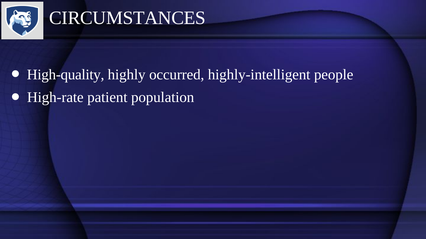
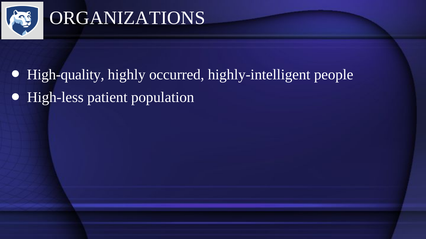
CIRCUMSTANCES: CIRCUMSTANCES -> ORGANIZATIONS (127, 18)
High-rate: High-rate -> High-less (55, 98)
